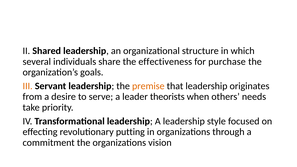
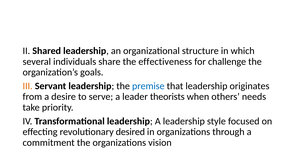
purchase: purchase -> challenge (227, 62)
premise colour: orange -> blue (148, 86)
putting: putting -> desired (130, 132)
